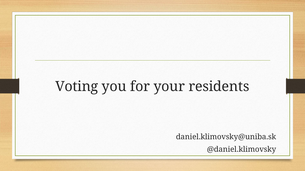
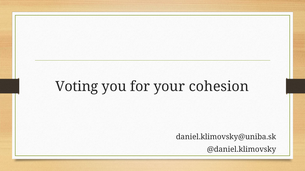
residents: residents -> cohesion (219, 87)
